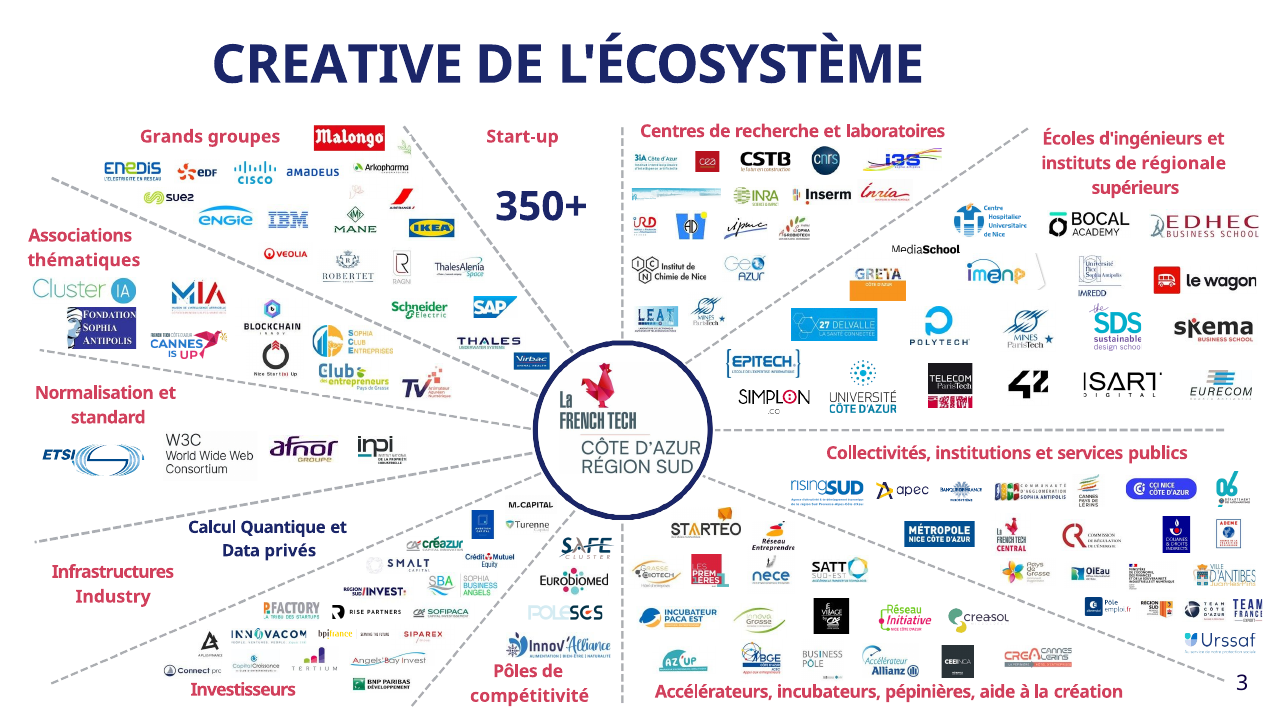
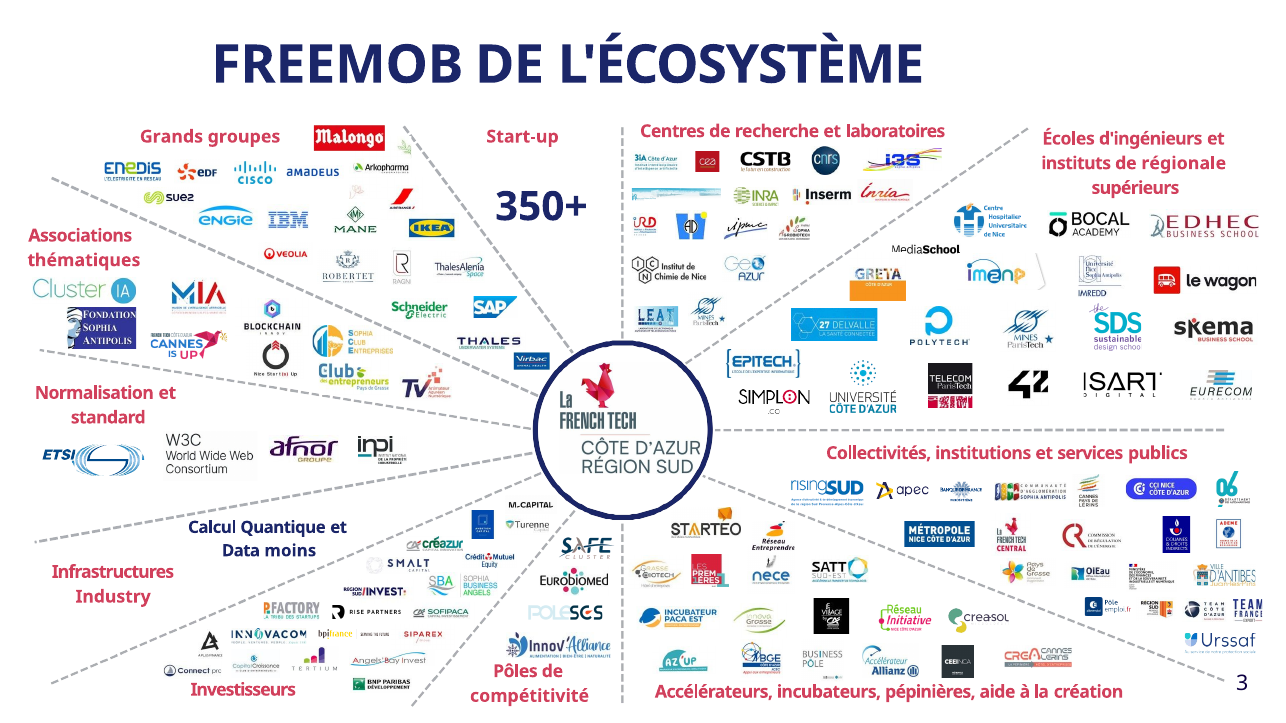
CREATIVE: CREATIVE -> FREEMOB (337, 65)
privés: privés -> moins (290, 551)
